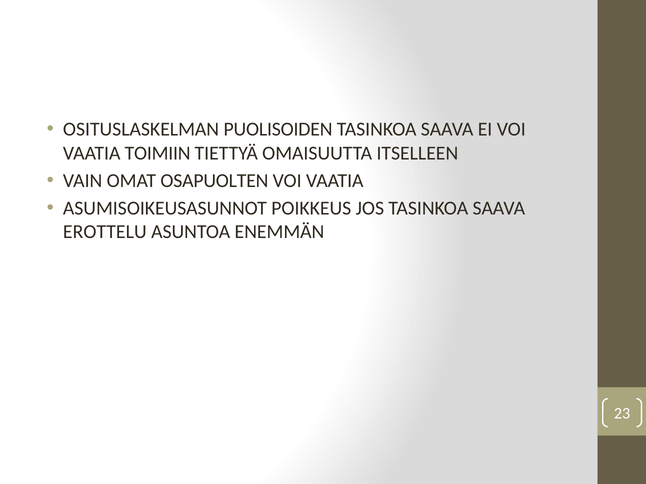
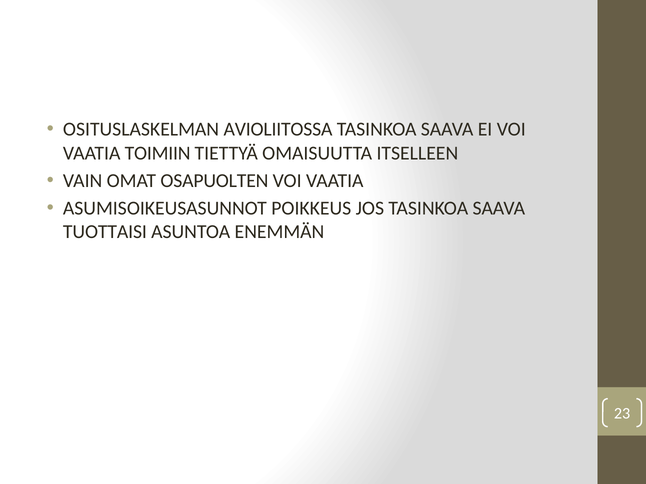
PUOLISOIDEN: PUOLISOIDEN -> AVIOLIITOSSA (278, 130)
EROTTELU: EROTTELU -> TUOTTAISI (105, 232)
